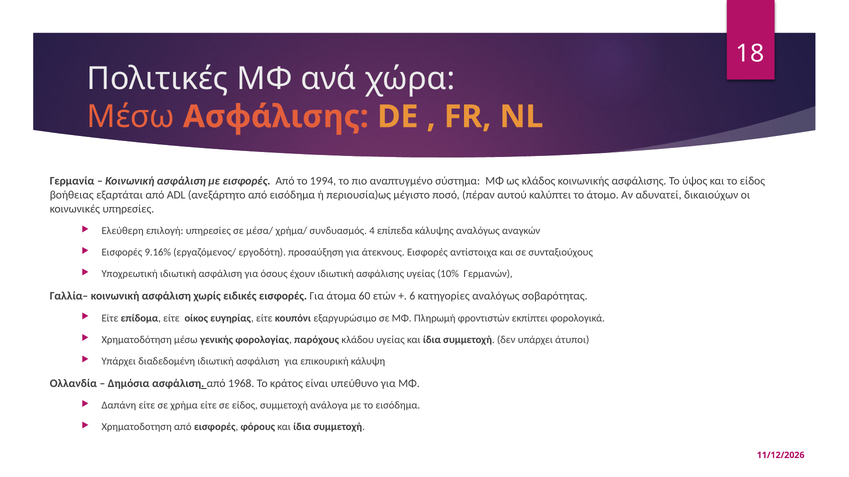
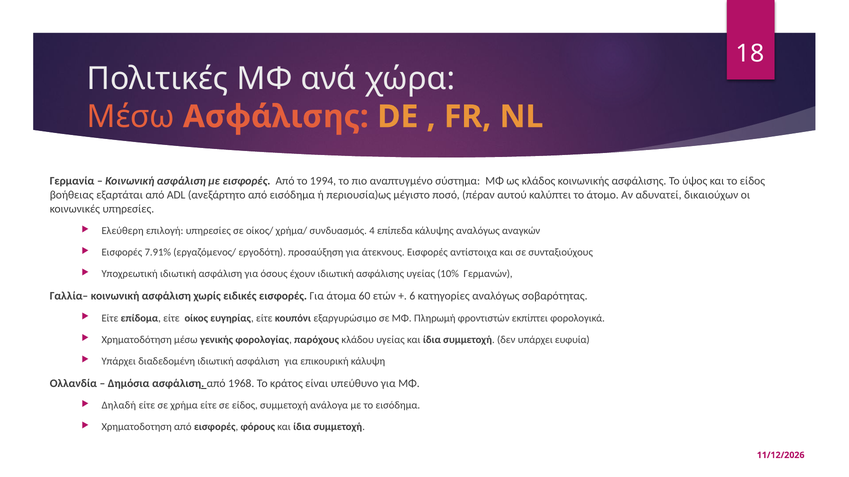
μέσα/: μέσα/ -> οίκος/ (260, 231)
9.16%: 9.16% -> 7.91% (158, 253)
άτυποι: άτυποι -> ευφυία (572, 340)
Δαπάνη: Δαπάνη -> Δηλαδή (119, 406)
